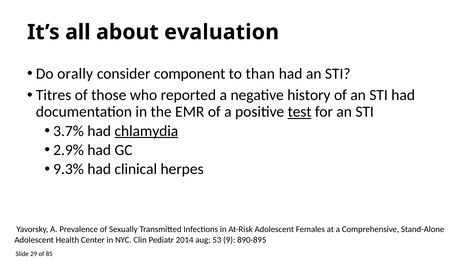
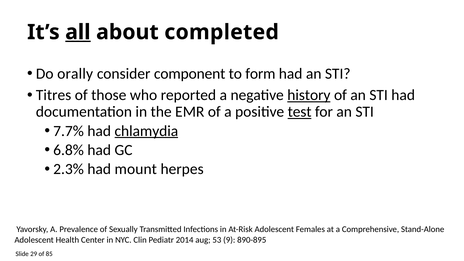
all underline: none -> present (78, 32)
evaluation: evaluation -> completed (222, 32)
than: than -> form (260, 74)
history underline: none -> present (309, 95)
3.7%: 3.7% -> 7.7% (69, 131)
2.9%: 2.9% -> 6.8% (69, 150)
9.3%: 9.3% -> 2.3% (69, 169)
clinical: clinical -> mount (136, 169)
